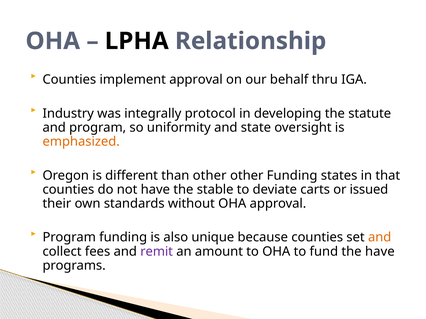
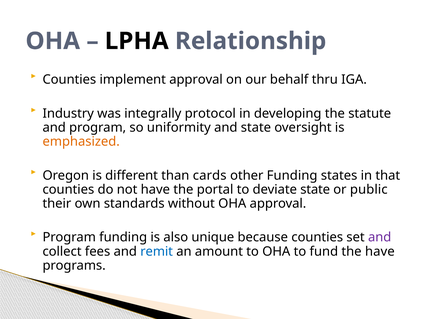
than other: other -> cards (210, 176)
stable: stable -> portal (215, 190)
deviate carts: carts -> state (315, 190)
issued: issued -> public (369, 190)
and colour: orange -> purple (380, 238)
remit colour: purple -> blue (157, 252)
